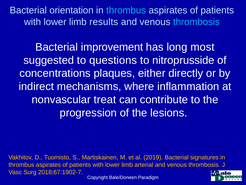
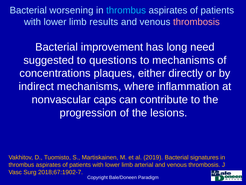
orientation: orientation -> worsening (71, 10)
thrombosis colour: light blue -> pink (196, 22)
most: most -> need (203, 47)
to nitroprusside: nitroprusside -> mechanisms (183, 60)
treat: treat -> caps (105, 99)
